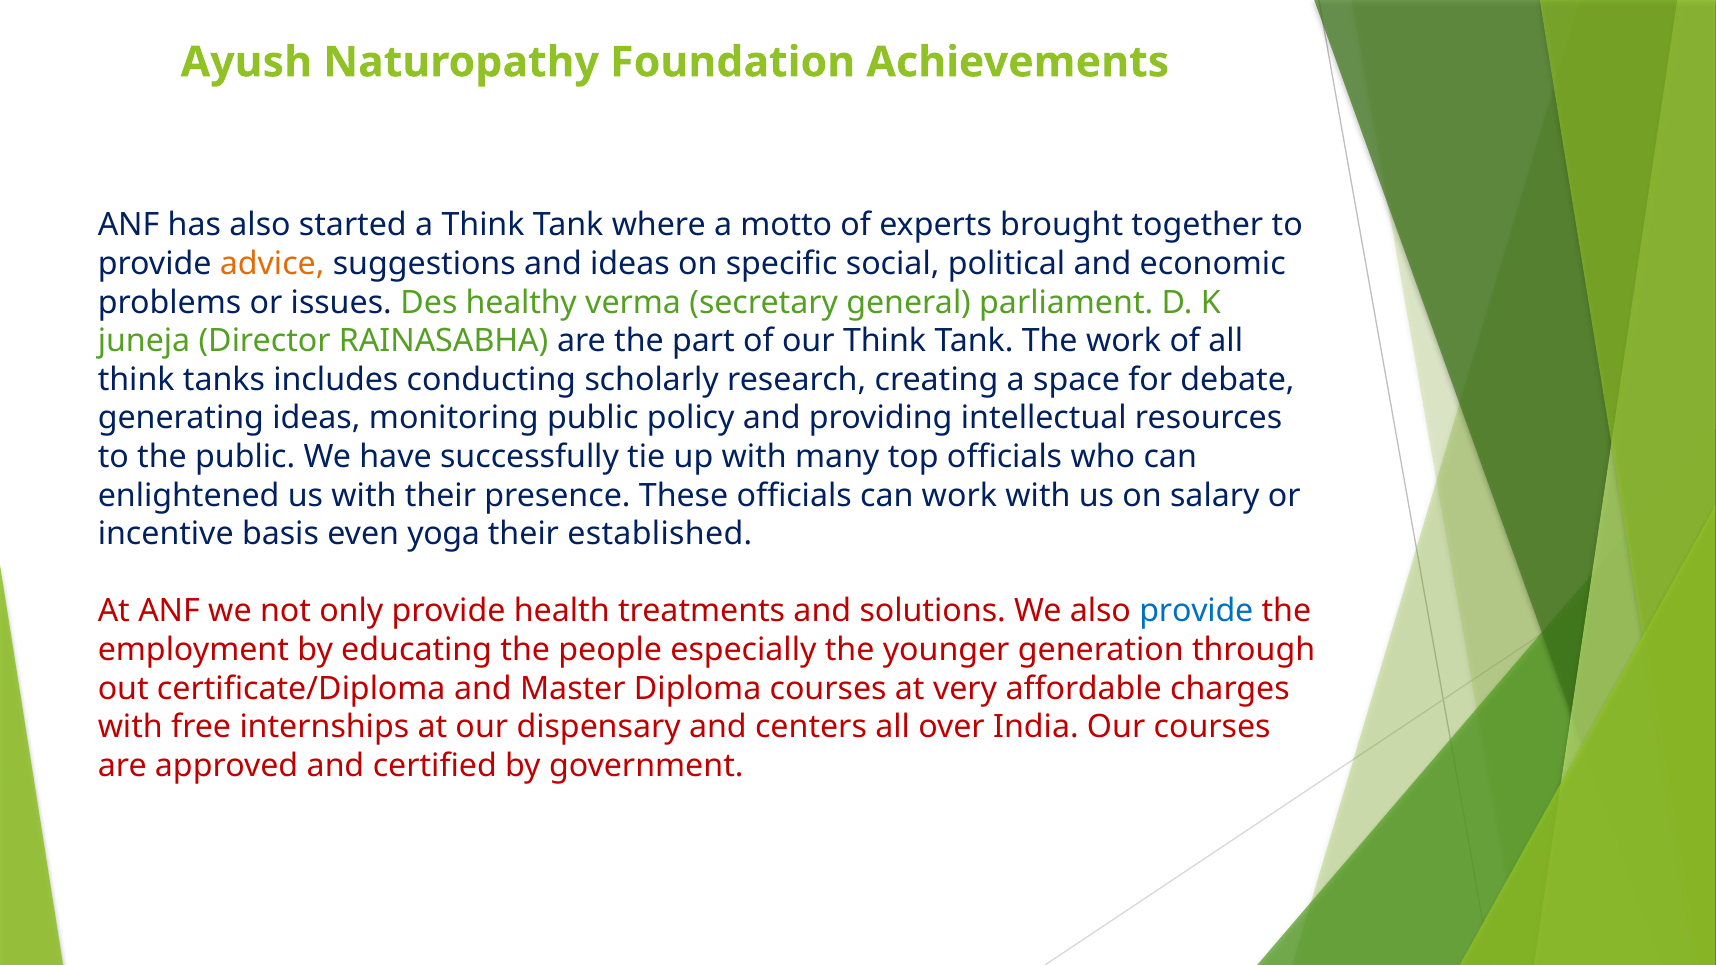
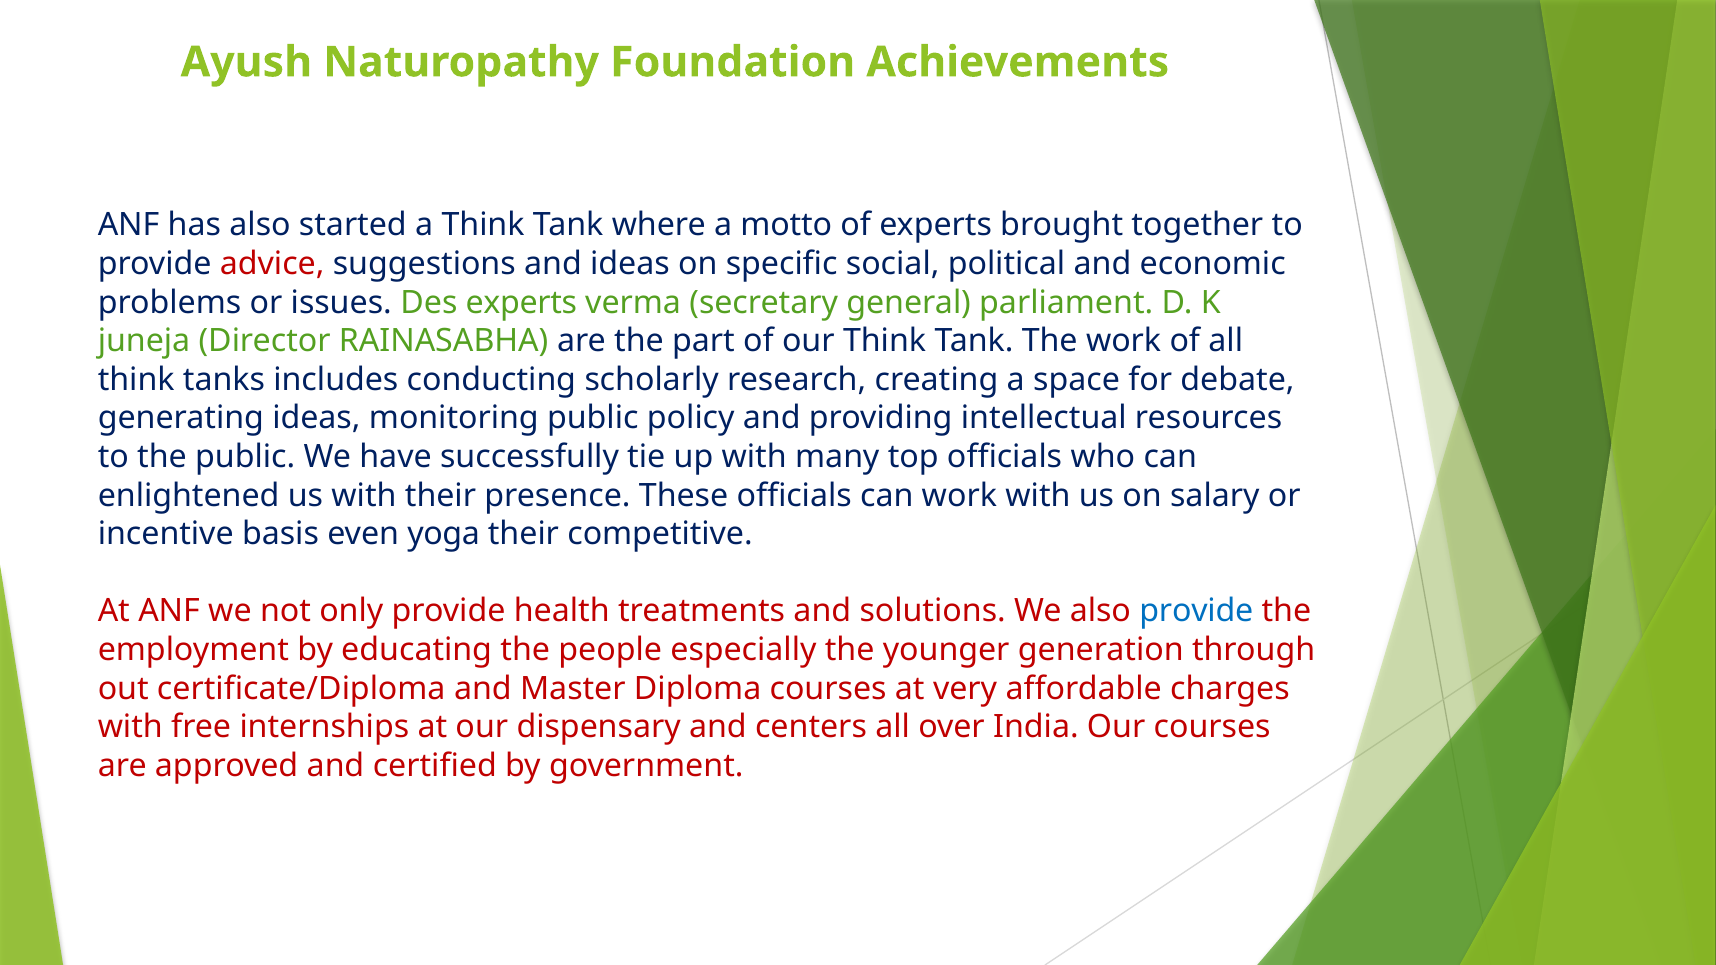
advice colour: orange -> red (272, 264)
Des healthy: healthy -> experts (521, 303)
established: established -> competitive (660, 534)
